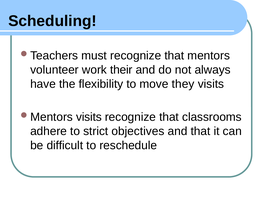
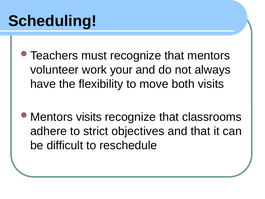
their: their -> your (121, 70)
they: they -> both (183, 84)
